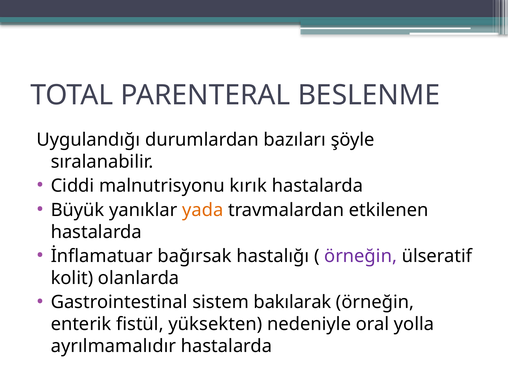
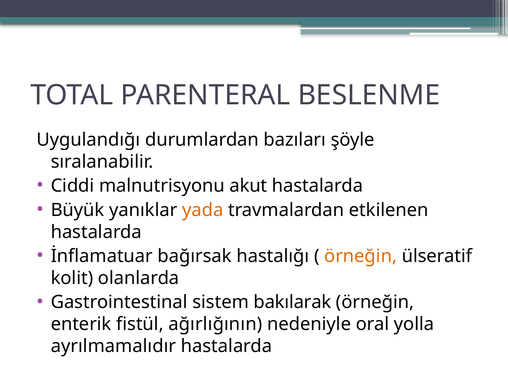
kırık: kırık -> akut (248, 186)
örneğin colour: purple -> orange (361, 256)
yüksekten: yüksekten -> ağırlığının (215, 324)
